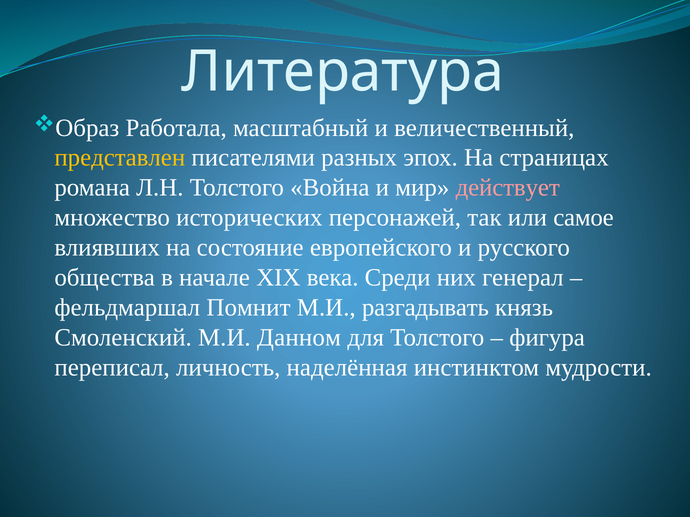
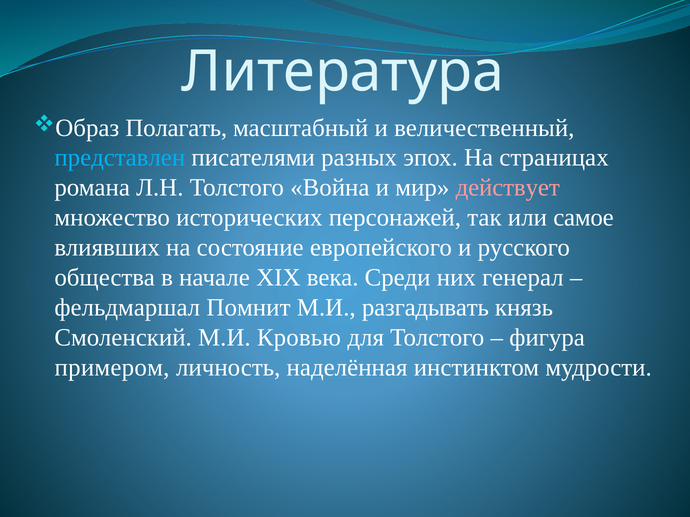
Работала: Работала -> Полагать (176, 128)
представлен colour: yellow -> light blue (120, 158)
Данном: Данном -> Кровью (299, 338)
переписал: переписал -> примером (112, 368)
